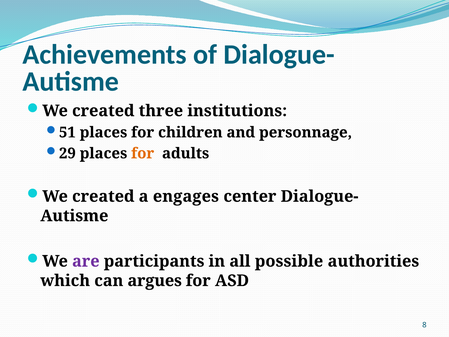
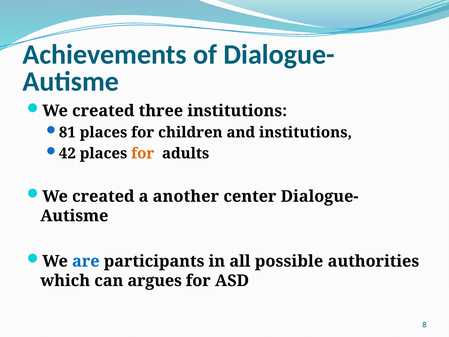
51: 51 -> 81 (67, 132)
and personnage: personnage -> institutions (306, 132)
29: 29 -> 42 (67, 153)
engages: engages -> another (186, 196)
are colour: purple -> blue (86, 261)
